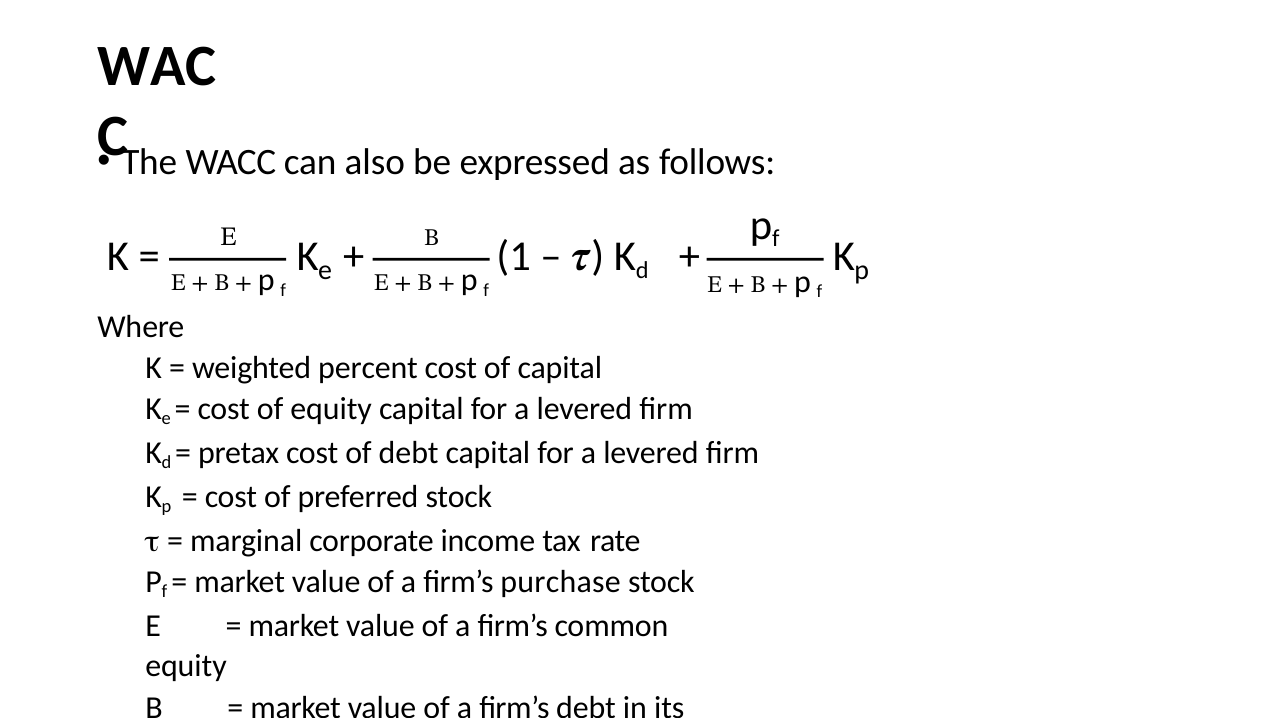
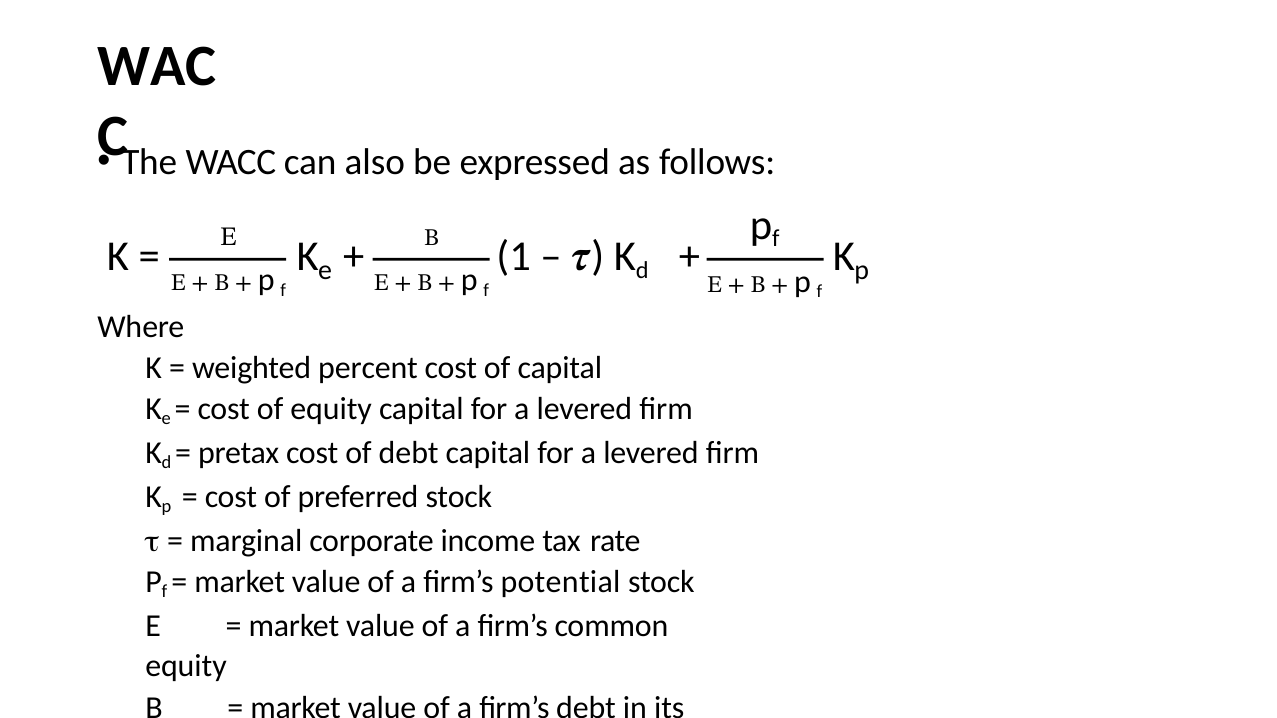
purchase: purchase -> potential (561, 582)
